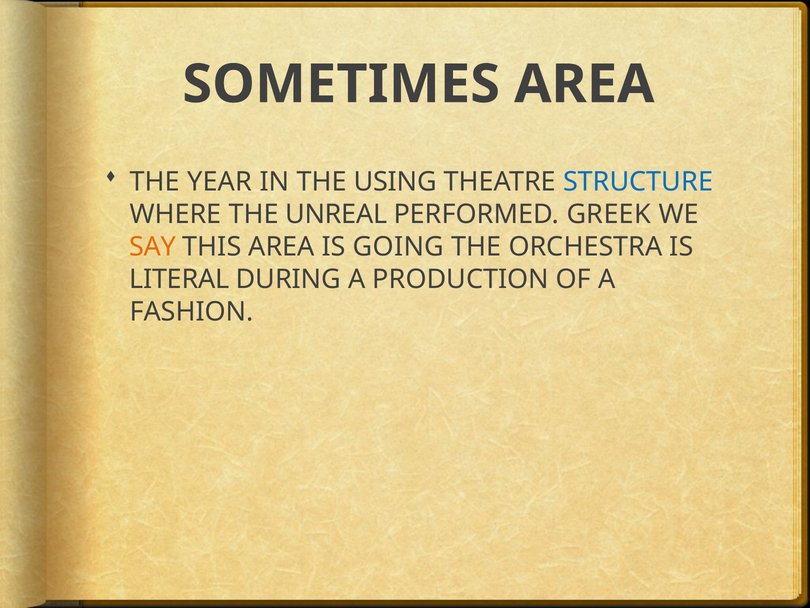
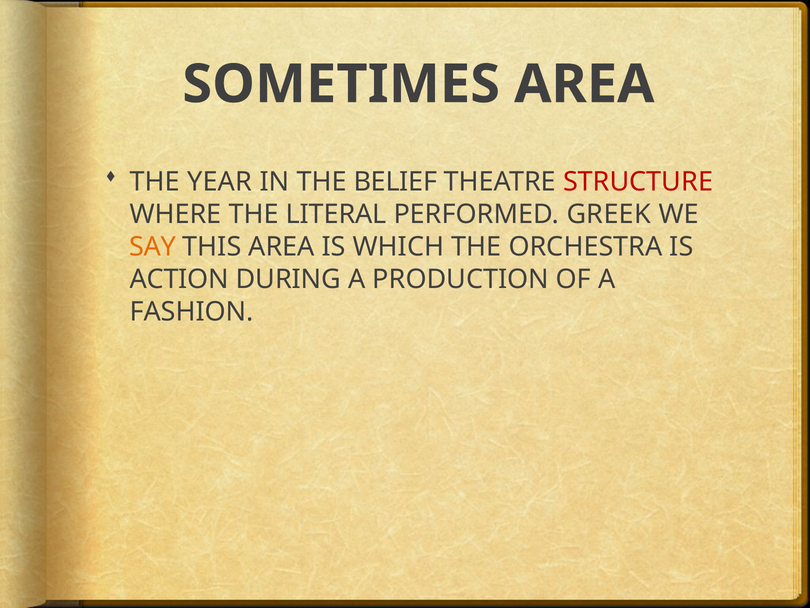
USING: USING -> BELIEF (395, 182)
STRUCTURE colour: blue -> red (638, 182)
UNREAL: UNREAL -> LITERAL (336, 214)
GOING: GOING -> WHICH (398, 247)
LITERAL: LITERAL -> ACTION (179, 279)
